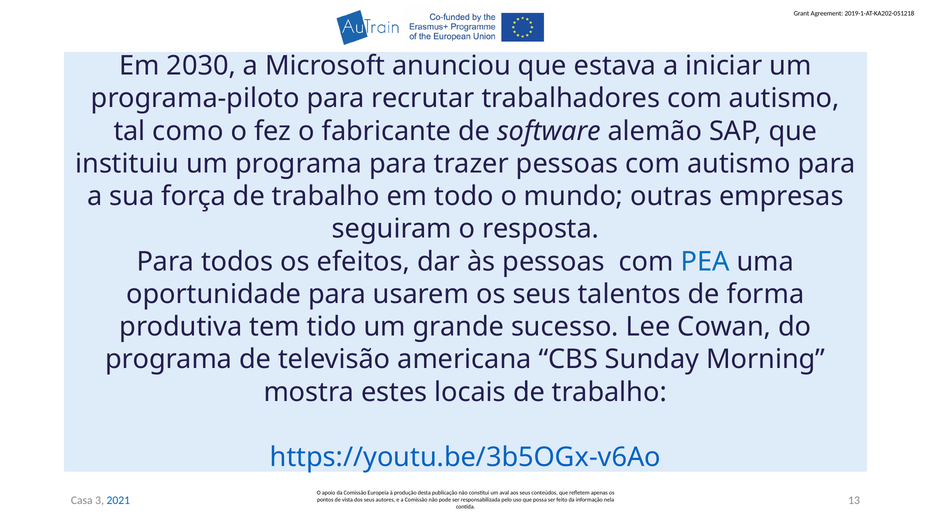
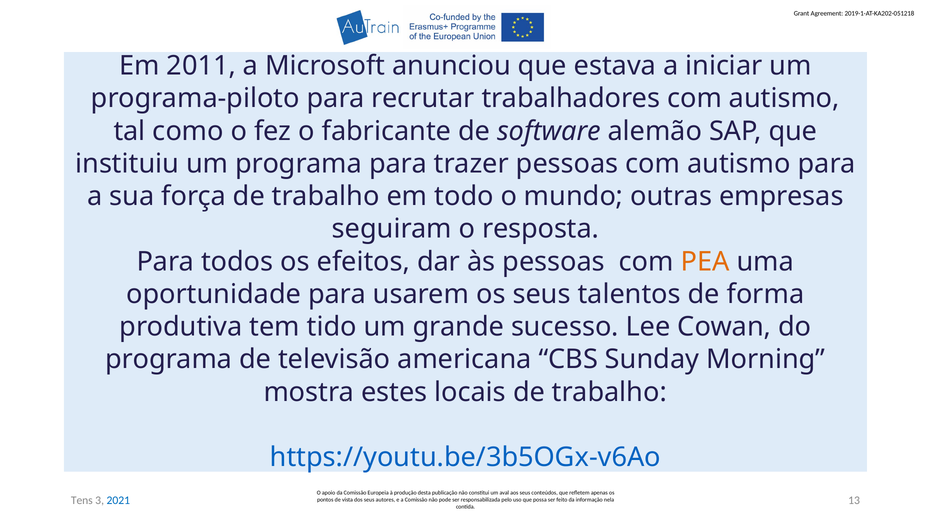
2030: 2030 -> 2011 (201, 66)
PEA colour: blue -> orange (705, 261)
Casa: Casa -> Tens (82, 500)
